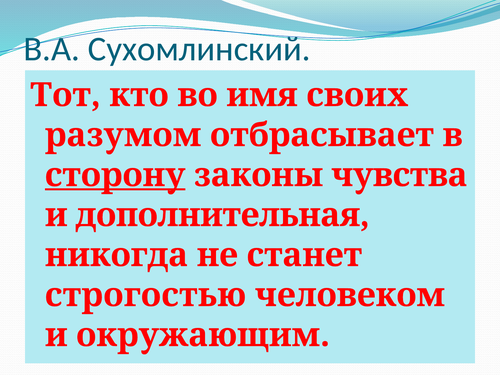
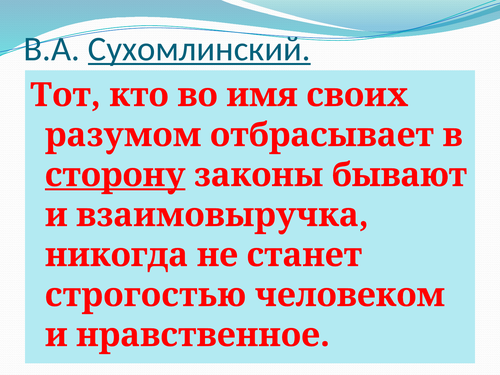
Сухомлинский underline: none -> present (199, 49)
чувства: чувства -> бывают (399, 175)
дополнительная: дополнительная -> взаимовыручка (222, 215)
окружающим: окружающим -> нравственное (203, 335)
